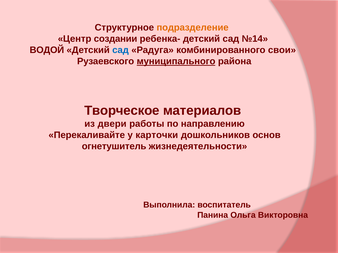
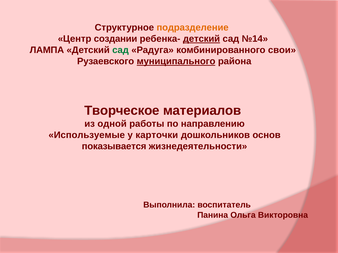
детский underline: none -> present (201, 39)
ВОДОЙ: ВОДОЙ -> ЛАМПА (47, 50)
сад colour: blue -> green (121, 50)
двери: двери -> одной (112, 124)
Перекаливайте: Перекаливайте -> Используемые (87, 135)
огнетушитель: огнетушитель -> показывается (114, 147)
